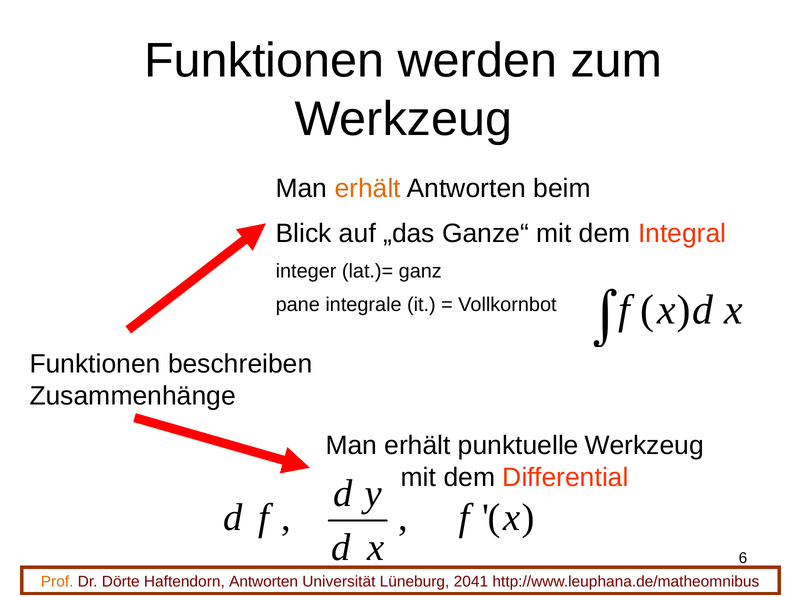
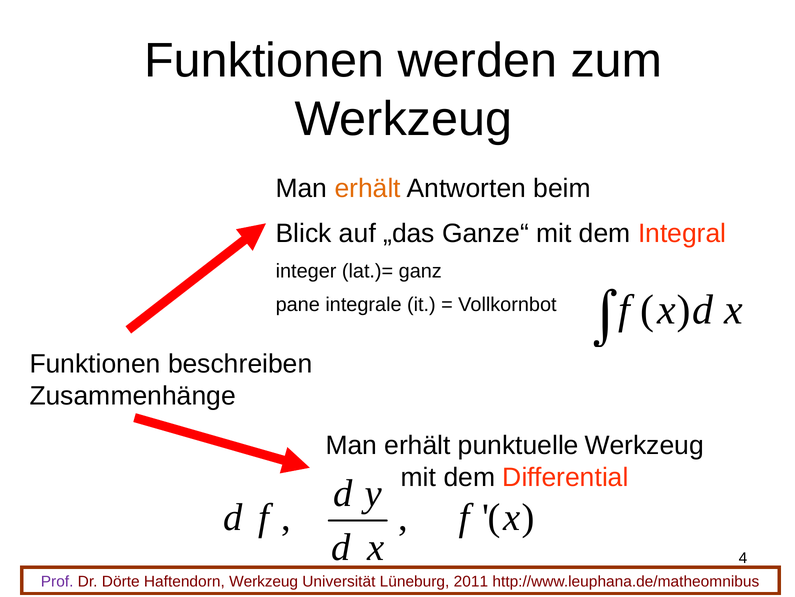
6: 6 -> 4 (743, 557)
Prof colour: orange -> purple (57, 581)
Haftendorn Antworten: Antworten -> Werkzeug (264, 581)
2041: 2041 -> 2011 (471, 581)
